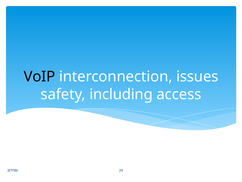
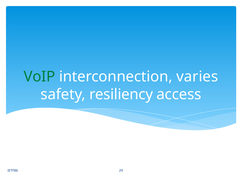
VoIP colour: black -> green (39, 76)
issues: issues -> varies (197, 76)
including: including -> resiliency (121, 94)
